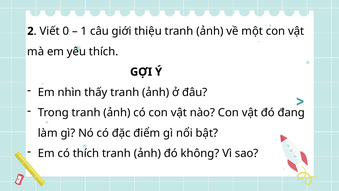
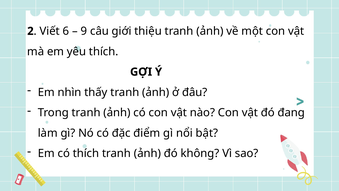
0: 0 -> 6 (66, 31)
1: 1 -> 9 (84, 31)
